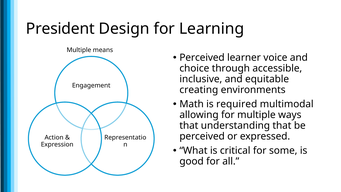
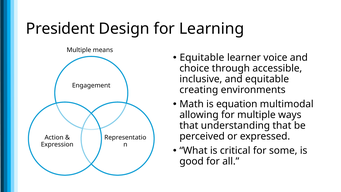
Perceived: Perceived -> Equitable (202, 58)
required: required -> equation (237, 104)
